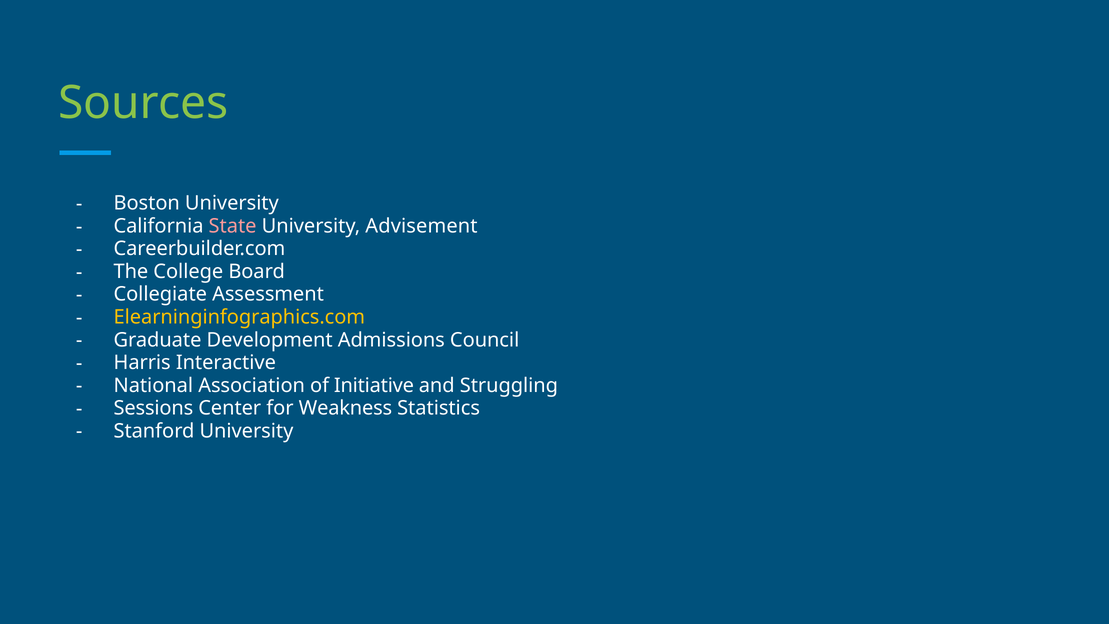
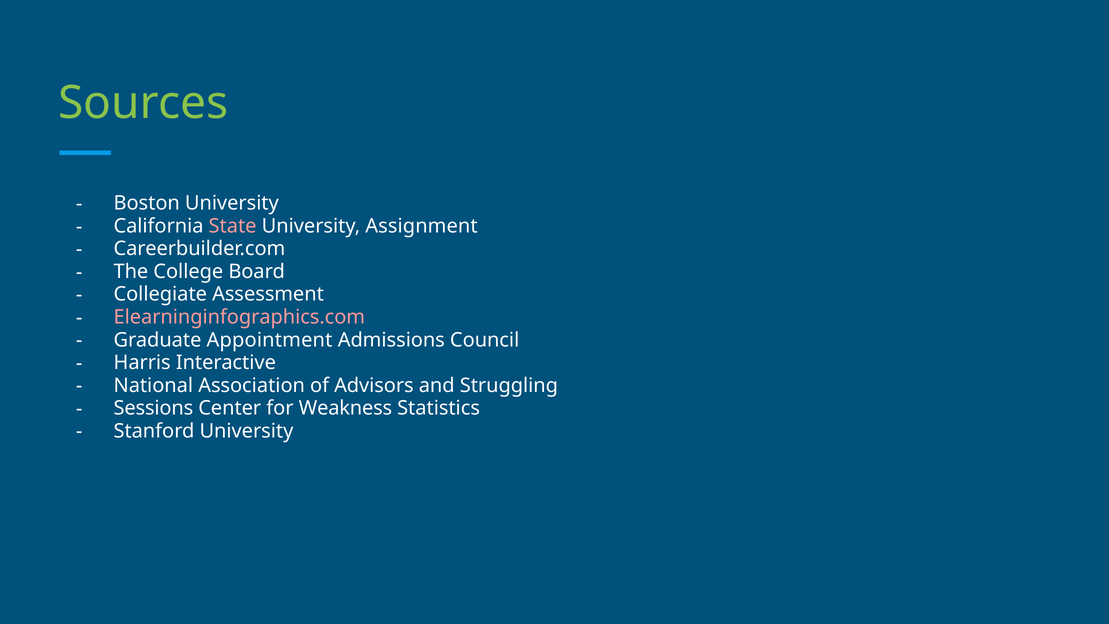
Advisement: Advisement -> Assignment (421, 226)
Elearninginfographics.com colour: yellow -> pink (239, 317)
Development: Development -> Appointment (270, 340)
Initiative: Initiative -> Advisors (374, 385)
